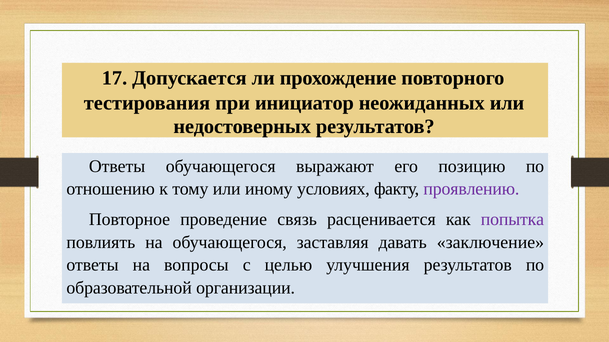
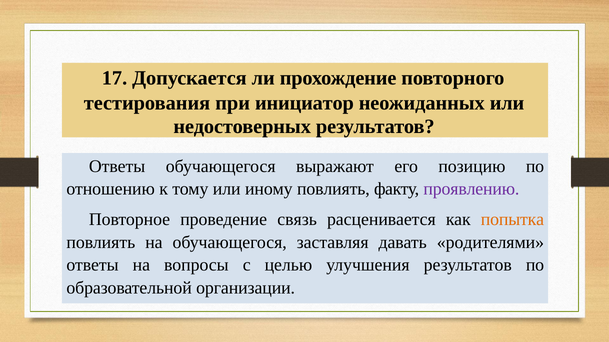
иному условиях: условиях -> повлиять (333, 189)
попытка colour: purple -> orange (512, 220)
заключение: заключение -> родителями (490, 243)
